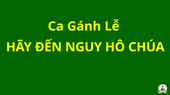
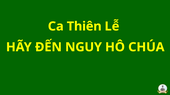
Gánh: Gánh -> Thiên (84, 26)
